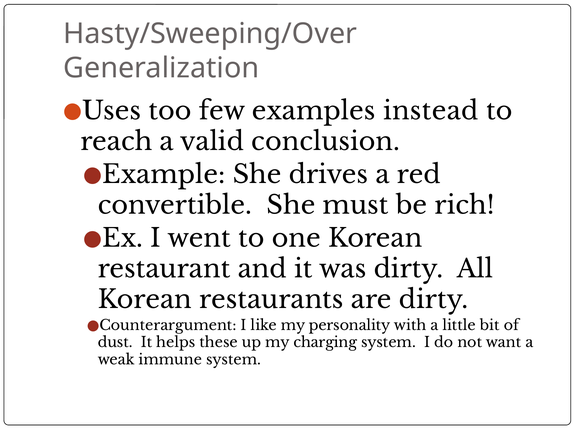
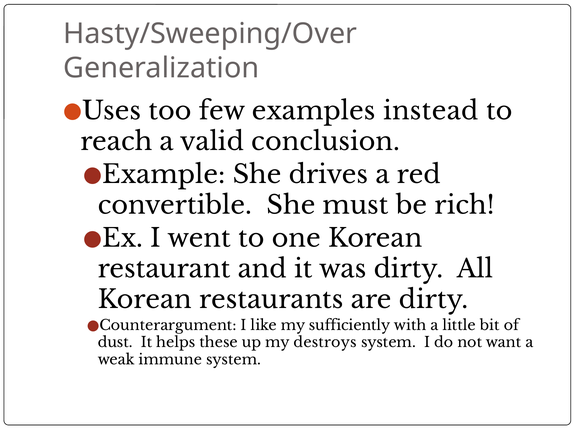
personality: personality -> sufficiently (350, 325)
charging: charging -> destroys (325, 343)
